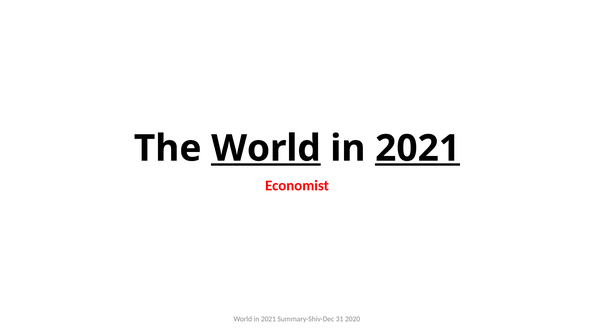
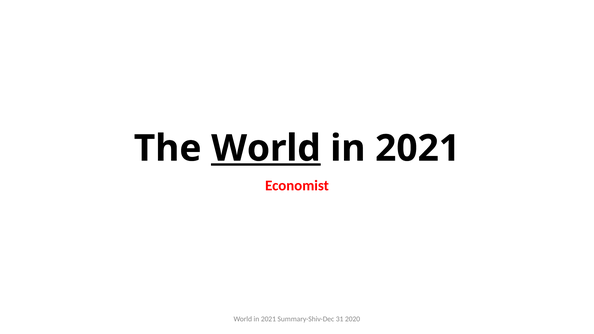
2021 underline: present -> none (418, 148)
